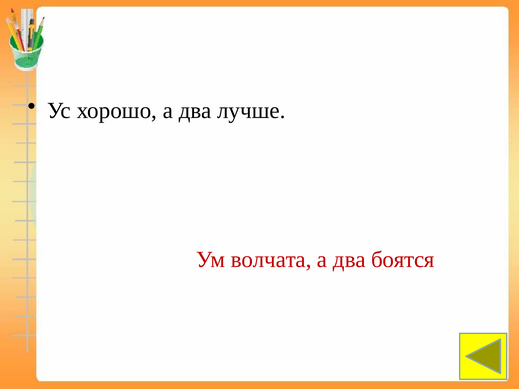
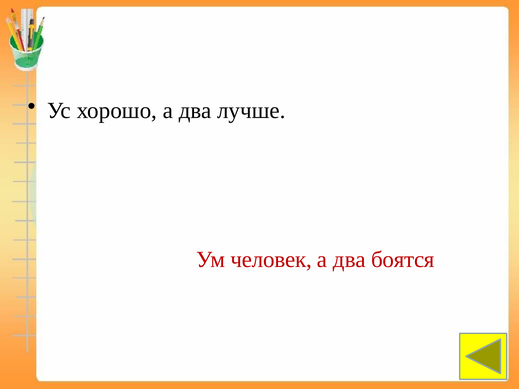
волчата: волчата -> человек (271, 260)
